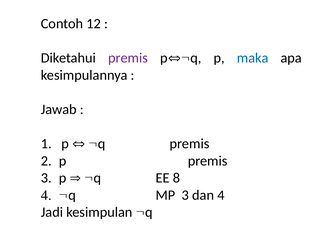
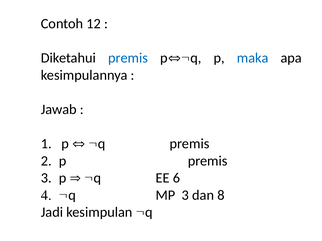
premis colour: purple -> blue (128, 58)
8: 8 -> 6 (176, 178)
dan 4: 4 -> 8 (221, 196)
